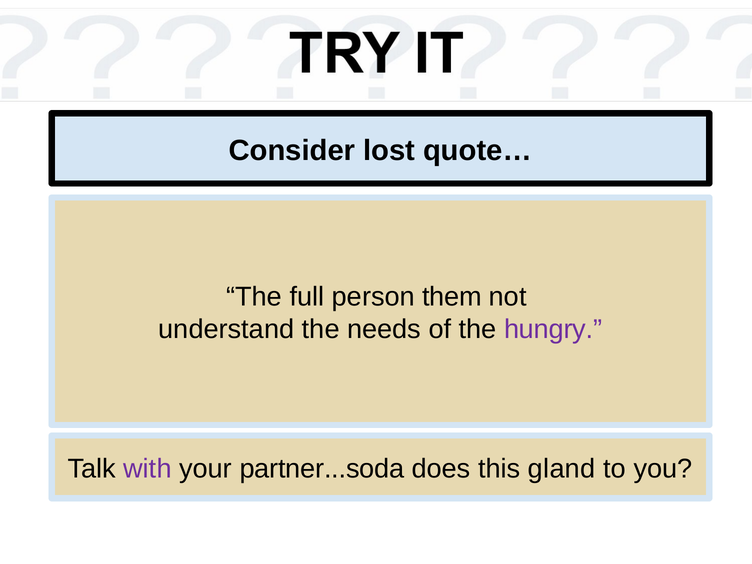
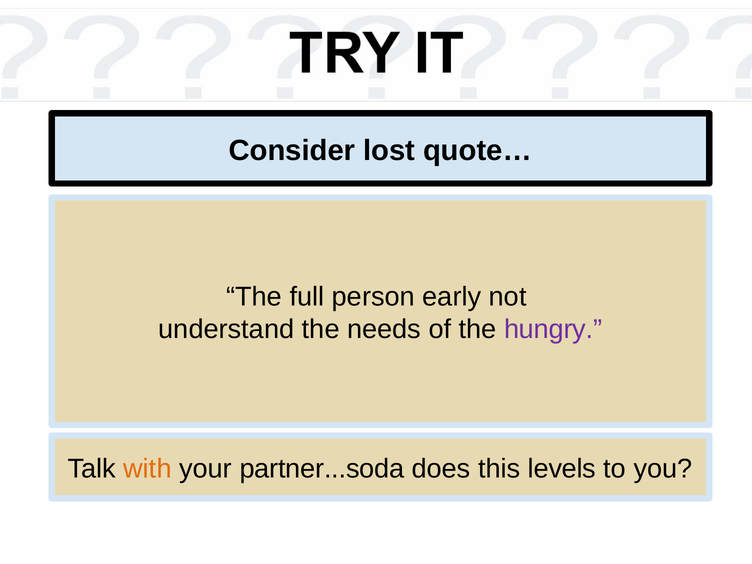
them: them -> early (452, 297)
with colour: purple -> orange (147, 469)
gland: gland -> levels (562, 469)
